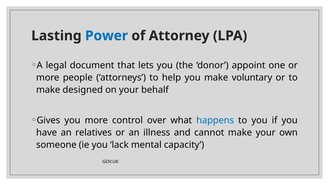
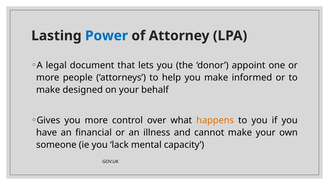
voluntary: voluntary -> informed (252, 78)
happens colour: blue -> orange (215, 120)
relatives: relatives -> financial (94, 133)
